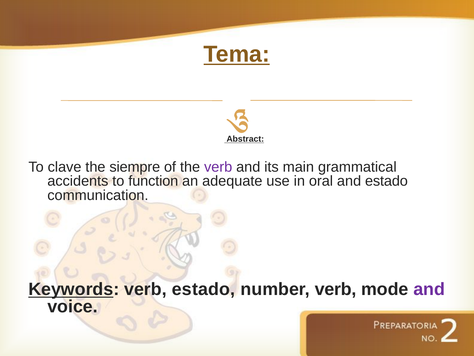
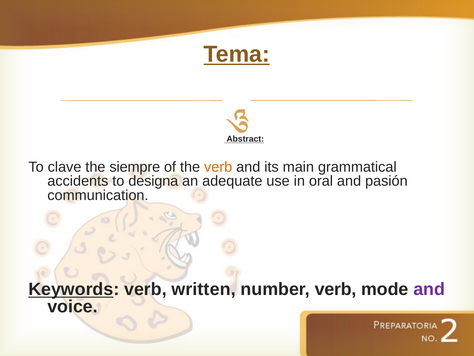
verb colour: purple -> orange (218, 167)
function: function -> designa (153, 181)
and estado: estado -> pasión (386, 181)
verb estado: estado -> written (204, 289)
